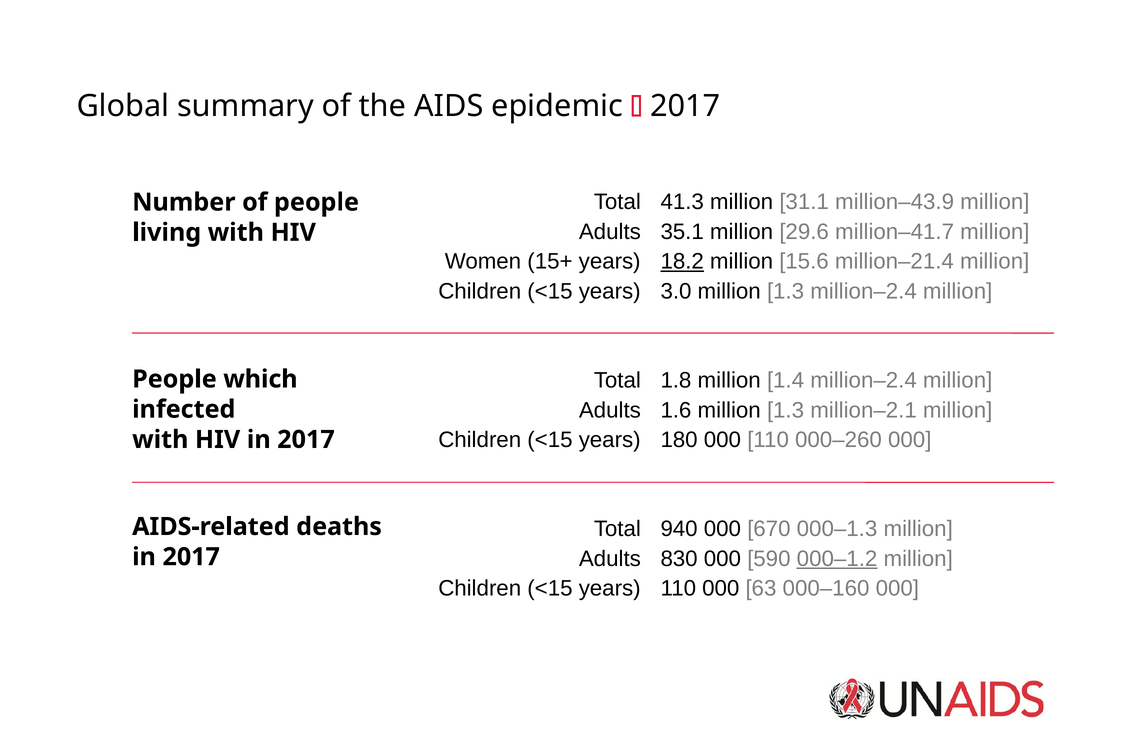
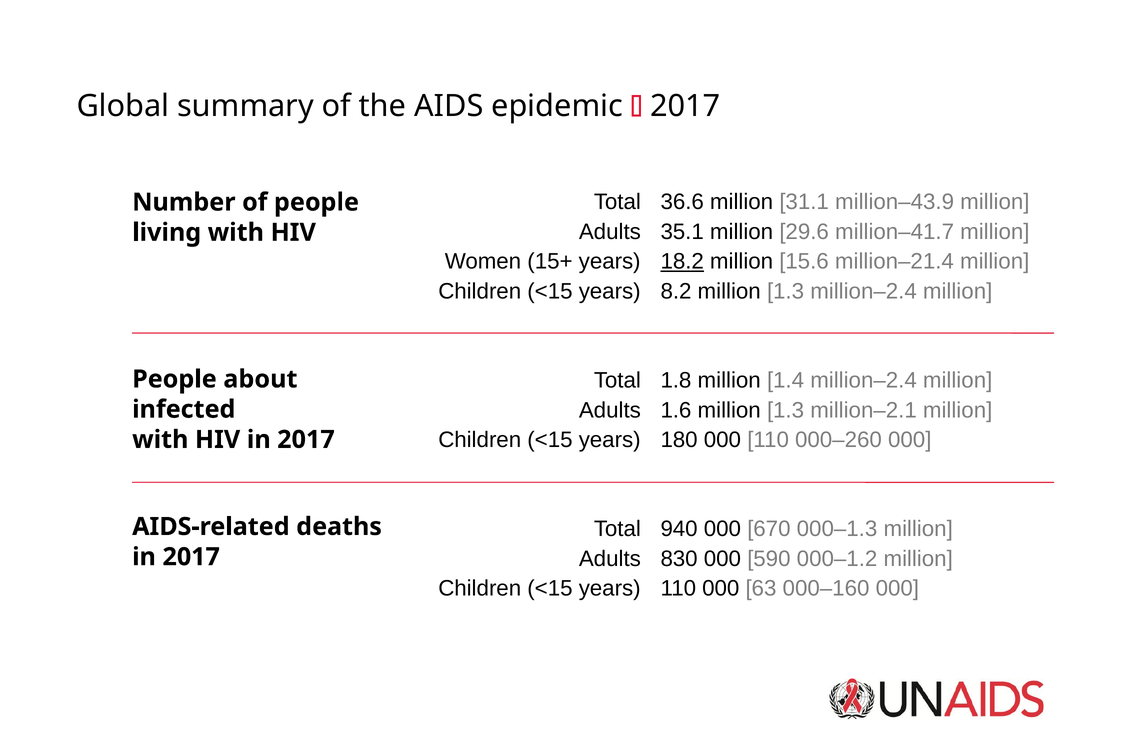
41.3: 41.3 -> 36.6 (682, 202)
3.0: 3.0 -> 8.2 (676, 291)
which: which -> about (260, 379)
000–1.2 underline: present -> none (837, 559)
